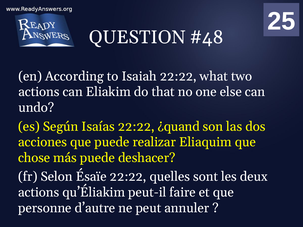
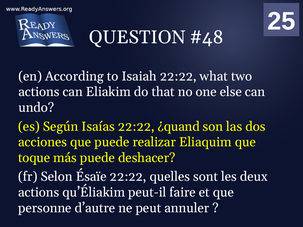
chose: chose -> toque (34, 158)
